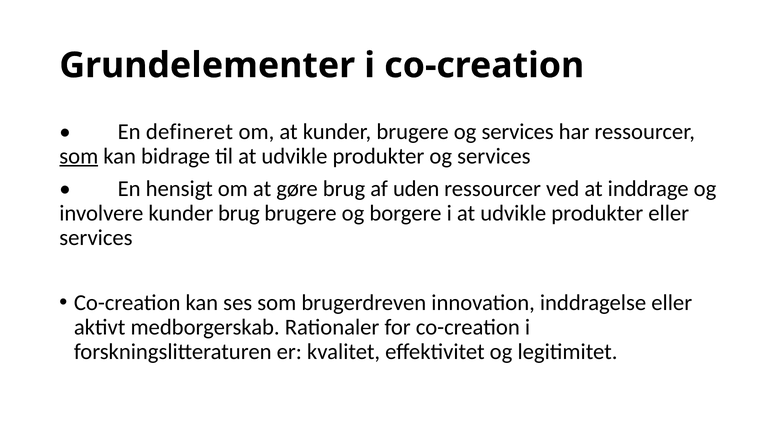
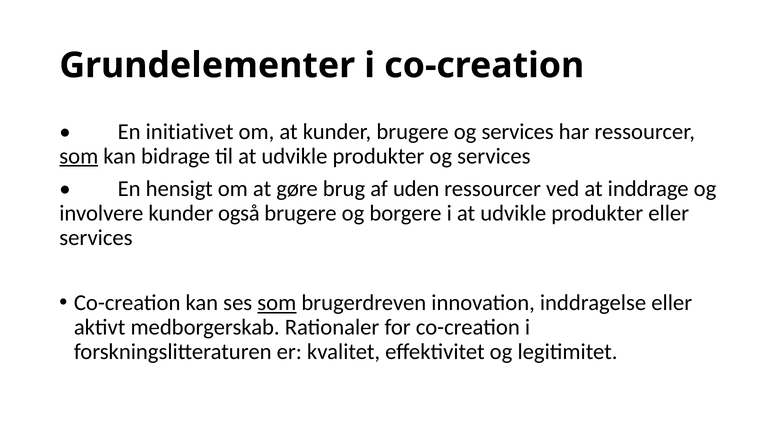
defineret: defineret -> initiativet (190, 131)
kunder brug: brug -> også (239, 213)
som underline: none -> present (277, 303)
